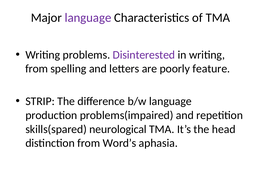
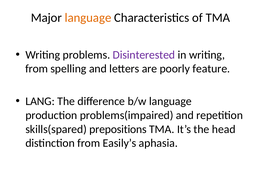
language colour: purple -> orange (88, 18)
STRIP: STRIP -> LANG (40, 101)
neurological: neurological -> prepositions (118, 129)
Word’s: Word’s -> Easily’s (119, 143)
